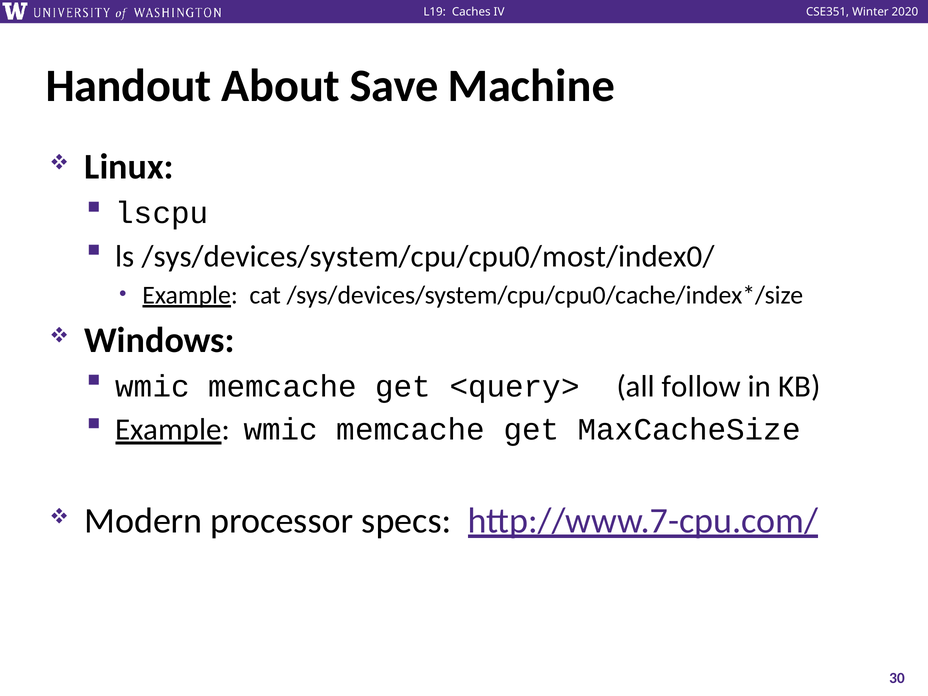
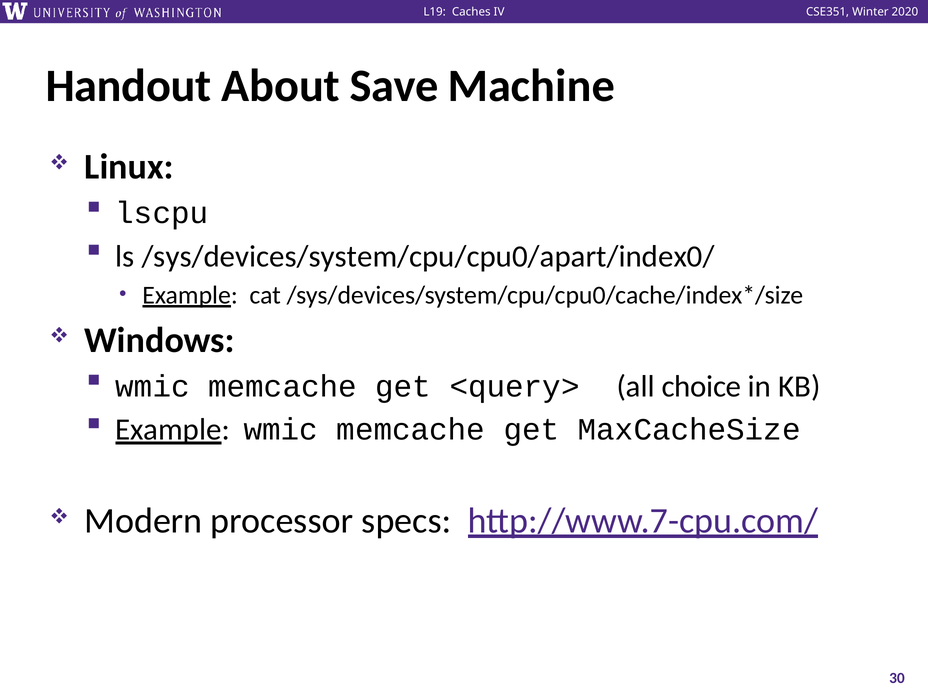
/sys/devices/system/cpu/cpu0/most/index0/: /sys/devices/system/cpu/cpu0/most/index0/ -> /sys/devices/system/cpu/cpu0/apart/index0/ (428, 256)
follow: follow -> choice (701, 386)
